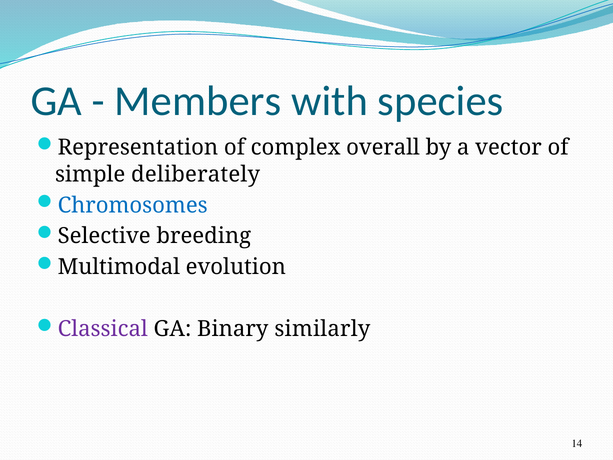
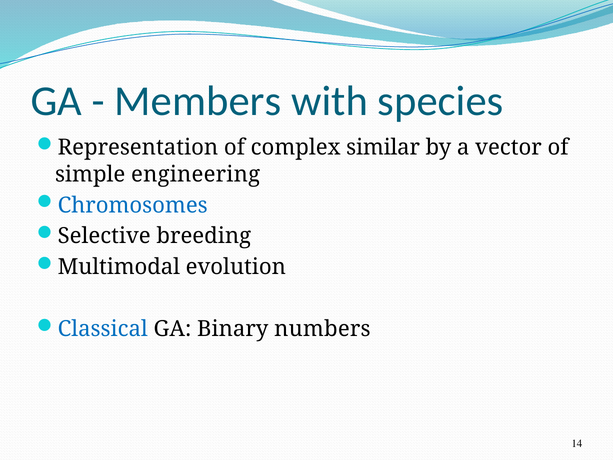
overall: overall -> similar (383, 148)
deliberately: deliberately -> engineering (196, 174)
Classical colour: purple -> blue (103, 329)
similarly: similarly -> numbers (322, 329)
